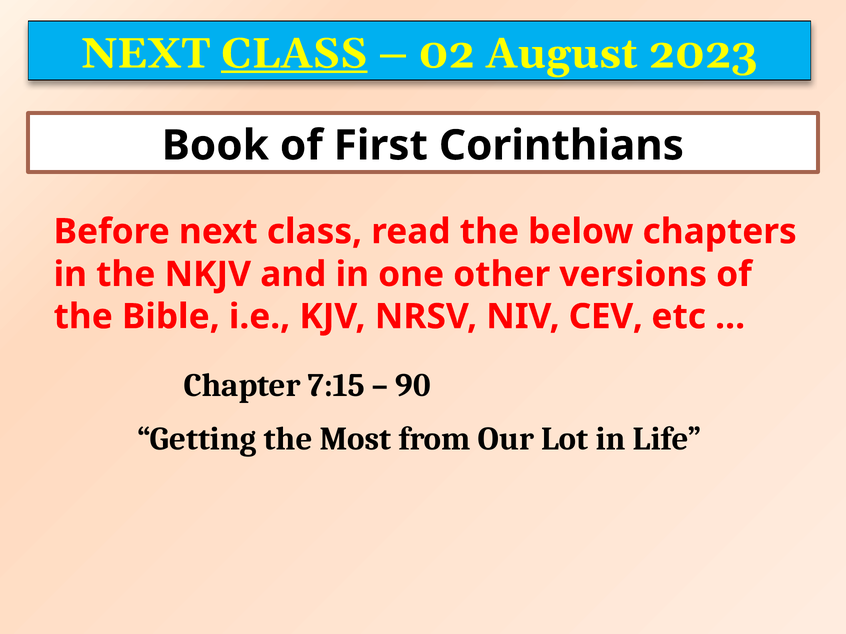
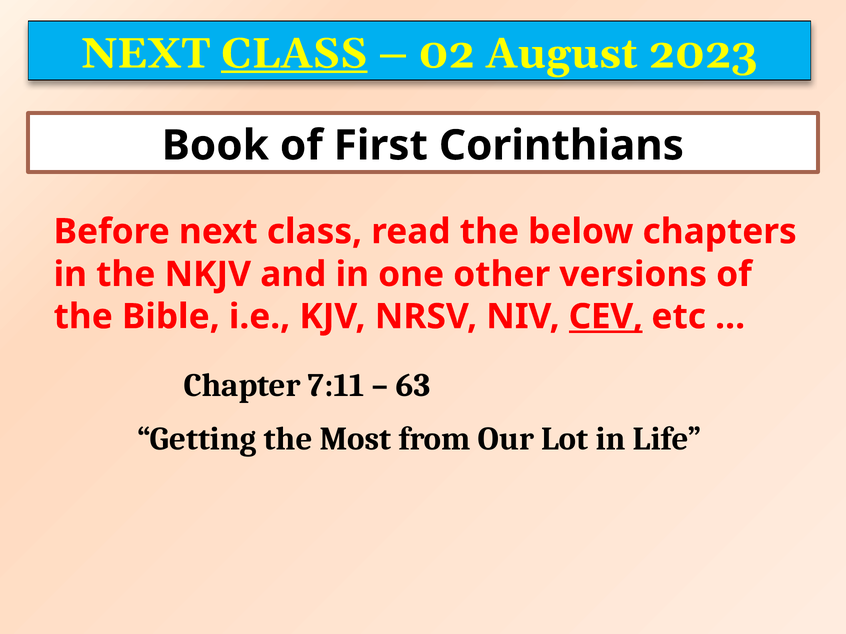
CEV underline: none -> present (606, 317)
7:15: 7:15 -> 7:11 (336, 386)
90: 90 -> 63 (413, 386)
